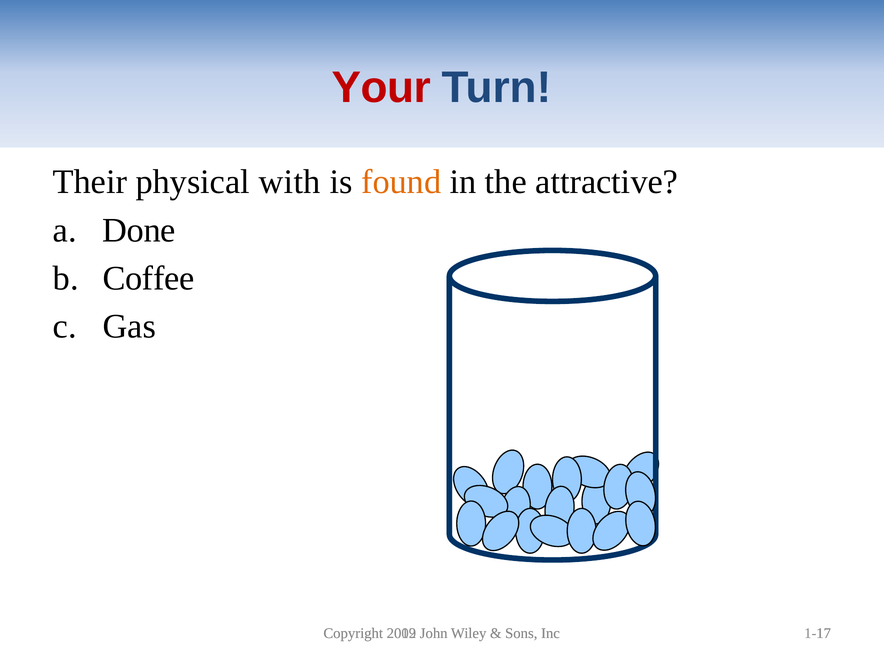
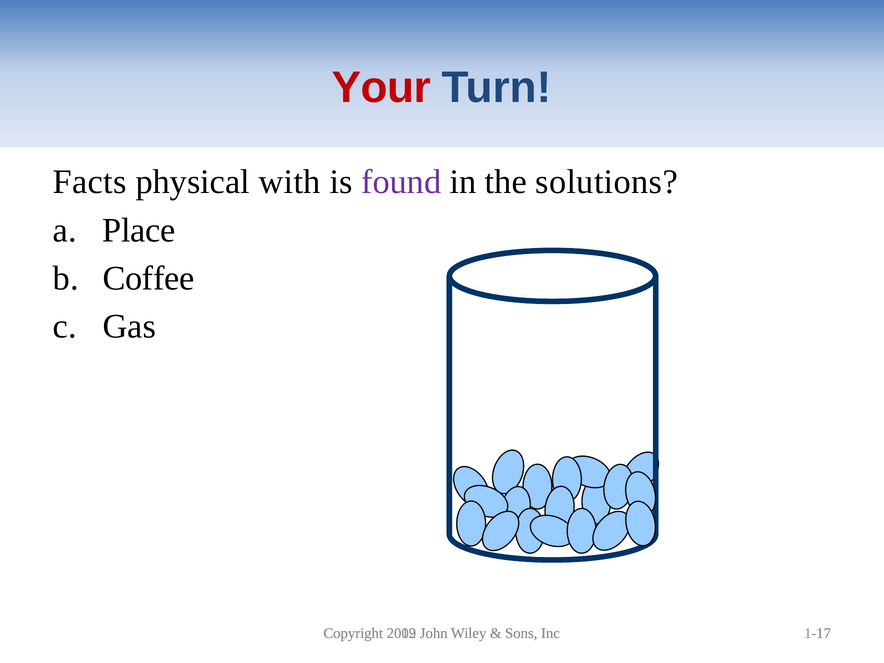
Their: Their -> Facts (90, 182)
found colour: orange -> purple (401, 182)
attractive: attractive -> solutions (607, 182)
Done: Done -> Place (139, 230)
